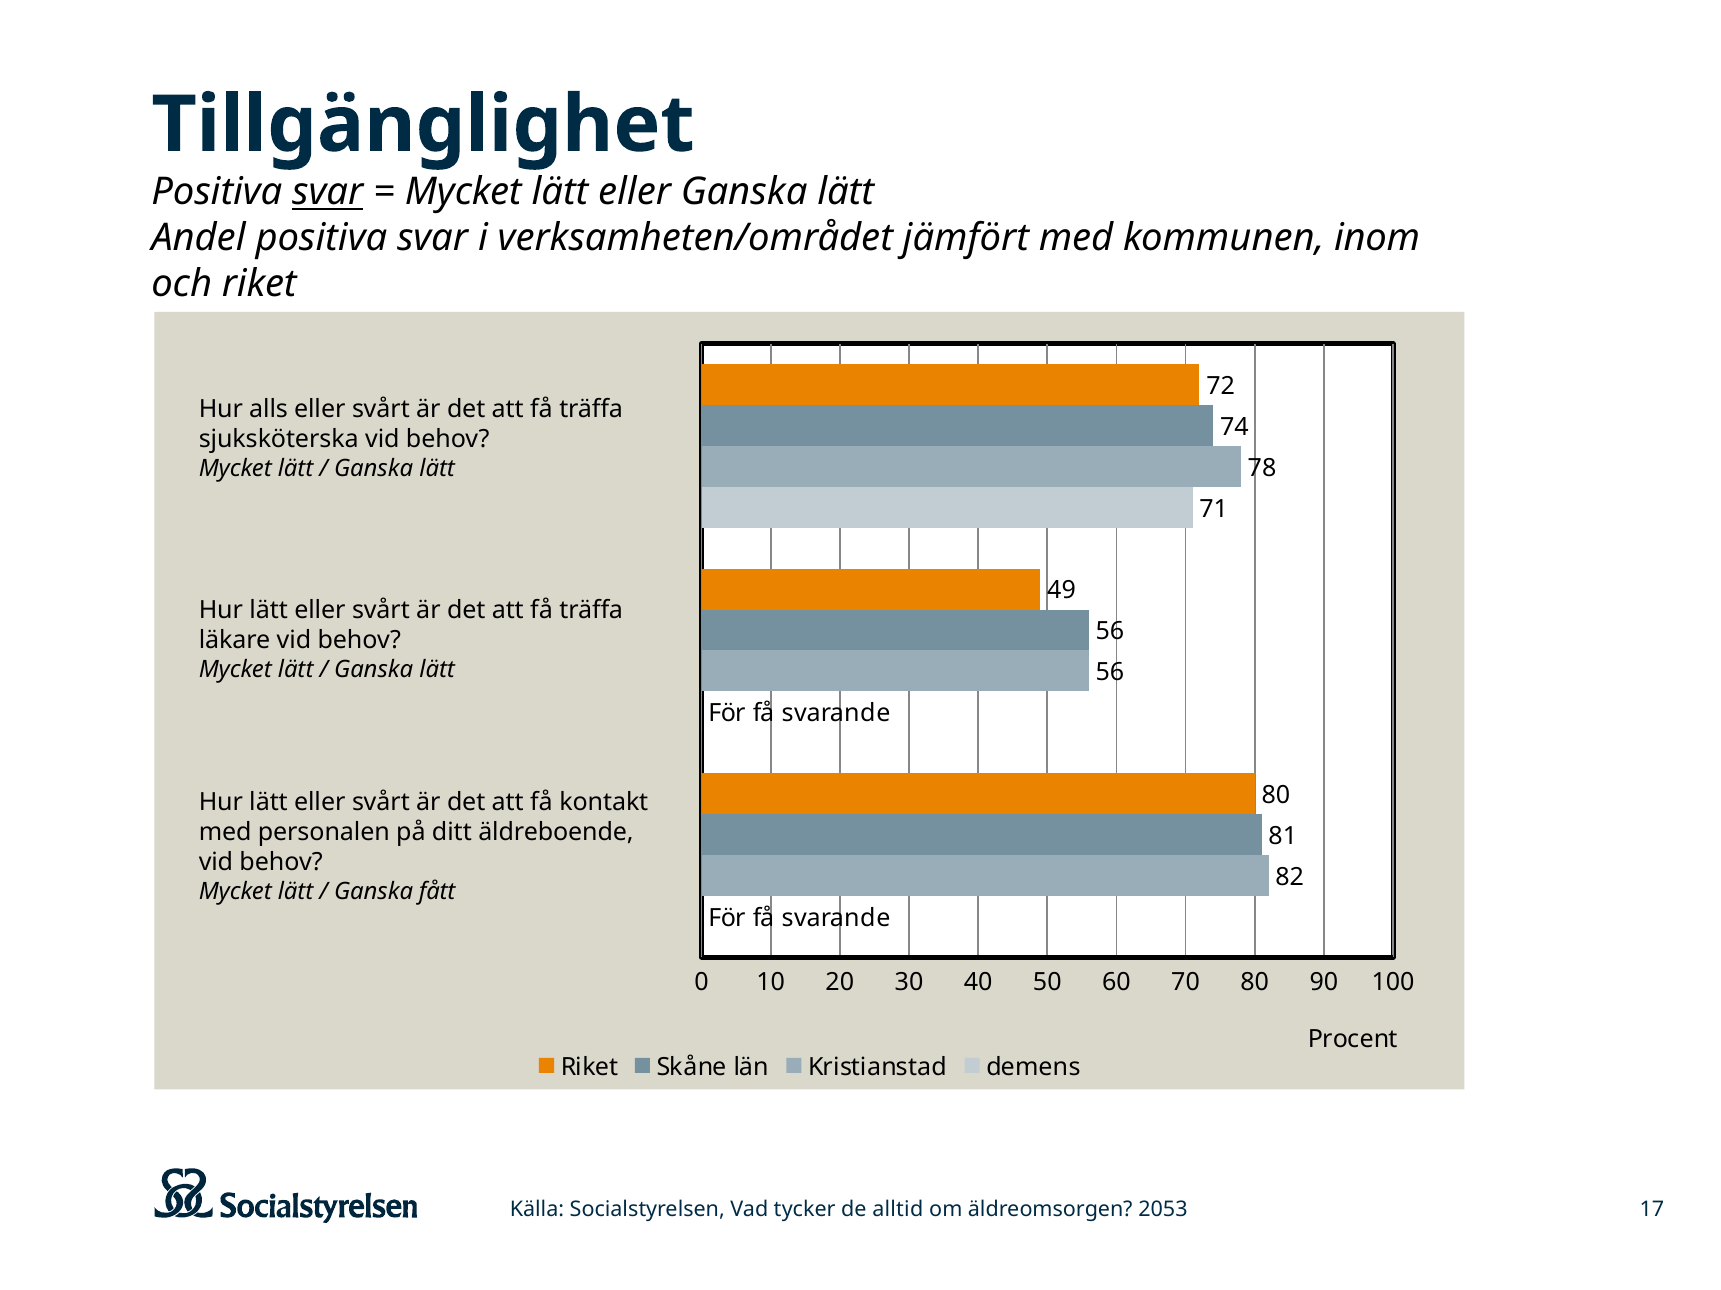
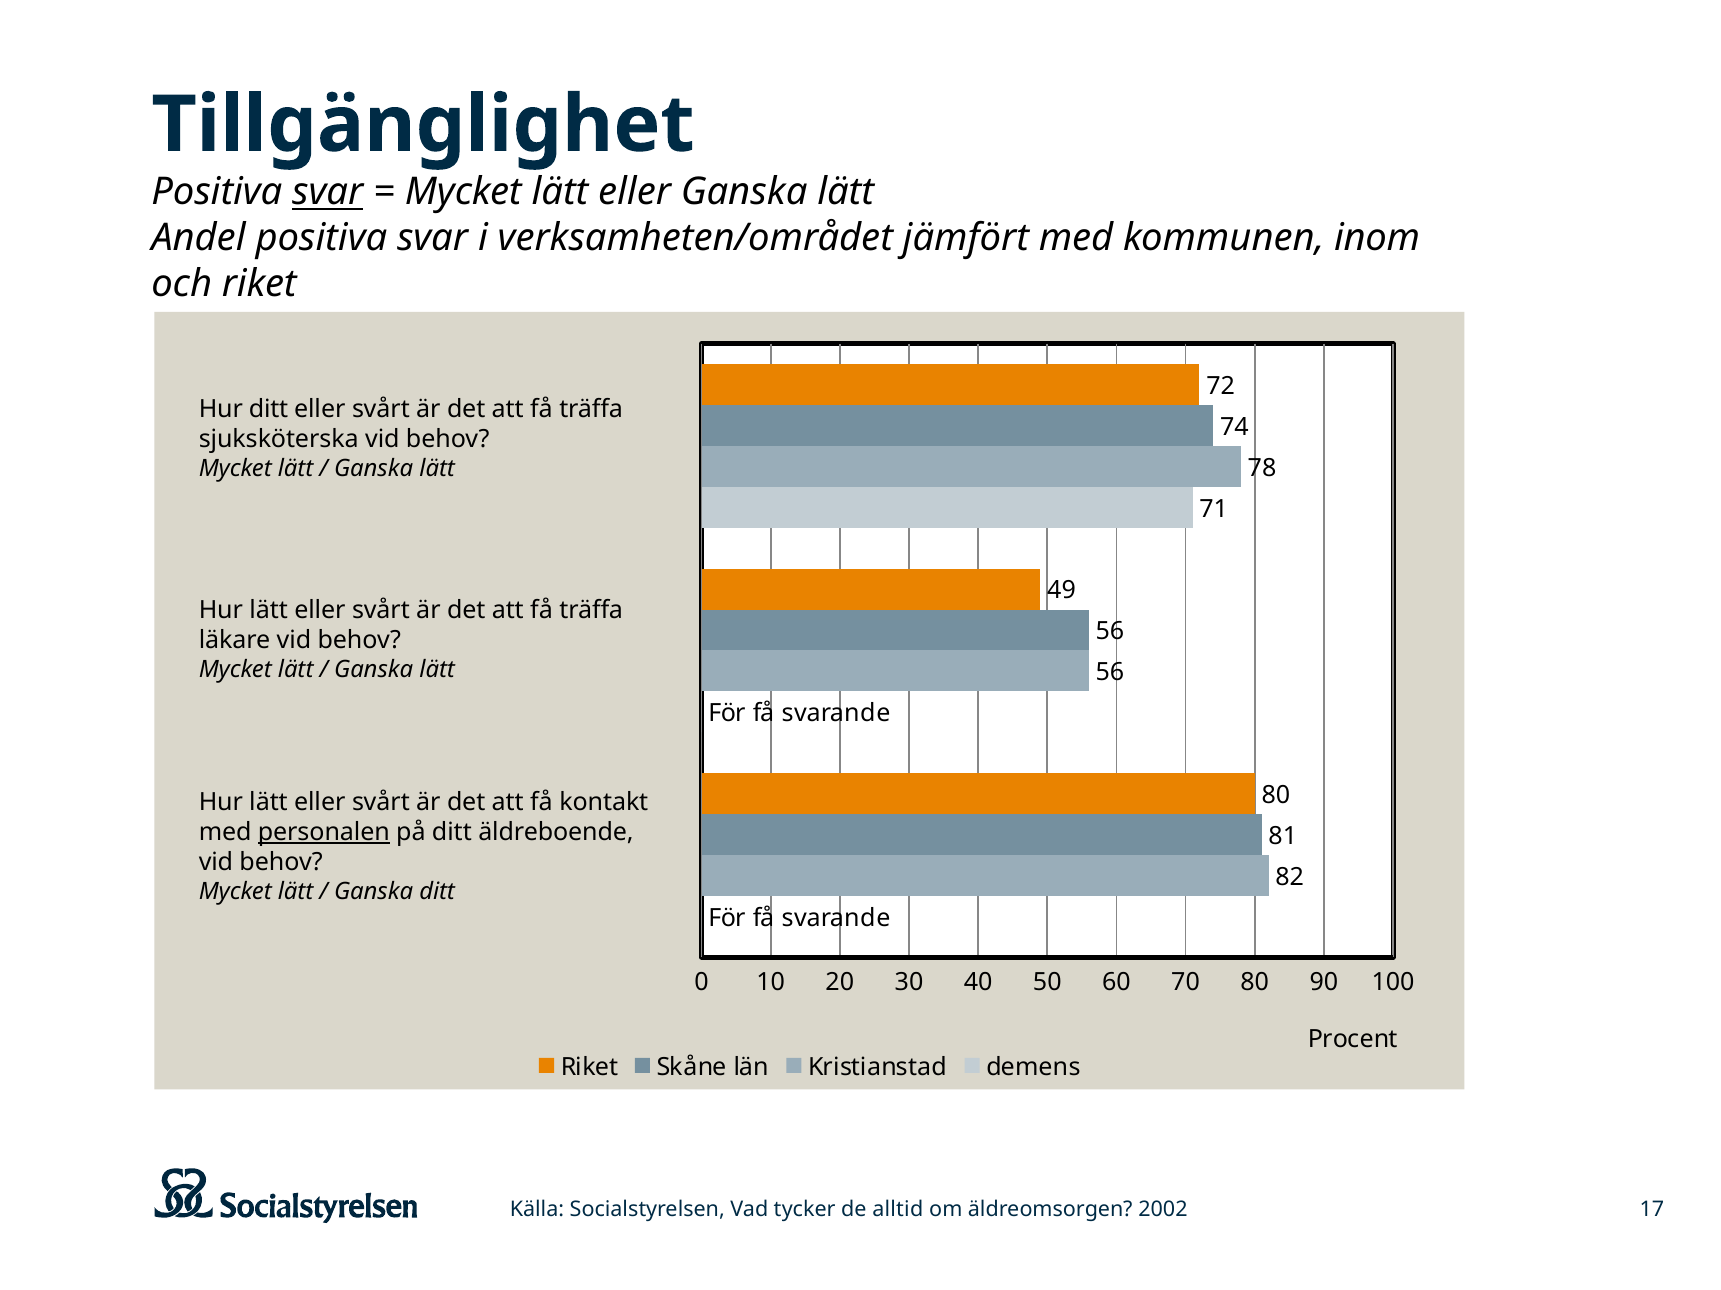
Hur alls: alls -> ditt (269, 409)
personalen underline: none -> present (324, 833)
Ganska fått: fått -> ditt (437, 892)
2053: 2053 -> 2002 (1163, 1210)
